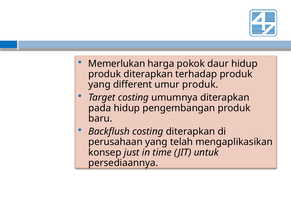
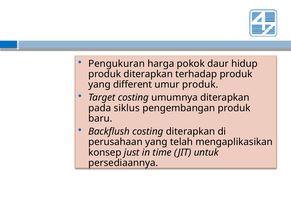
Memerlukan: Memerlukan -> Pengukuran (117, 64)
pada hidup: hidup -> siklus (127, 108)
